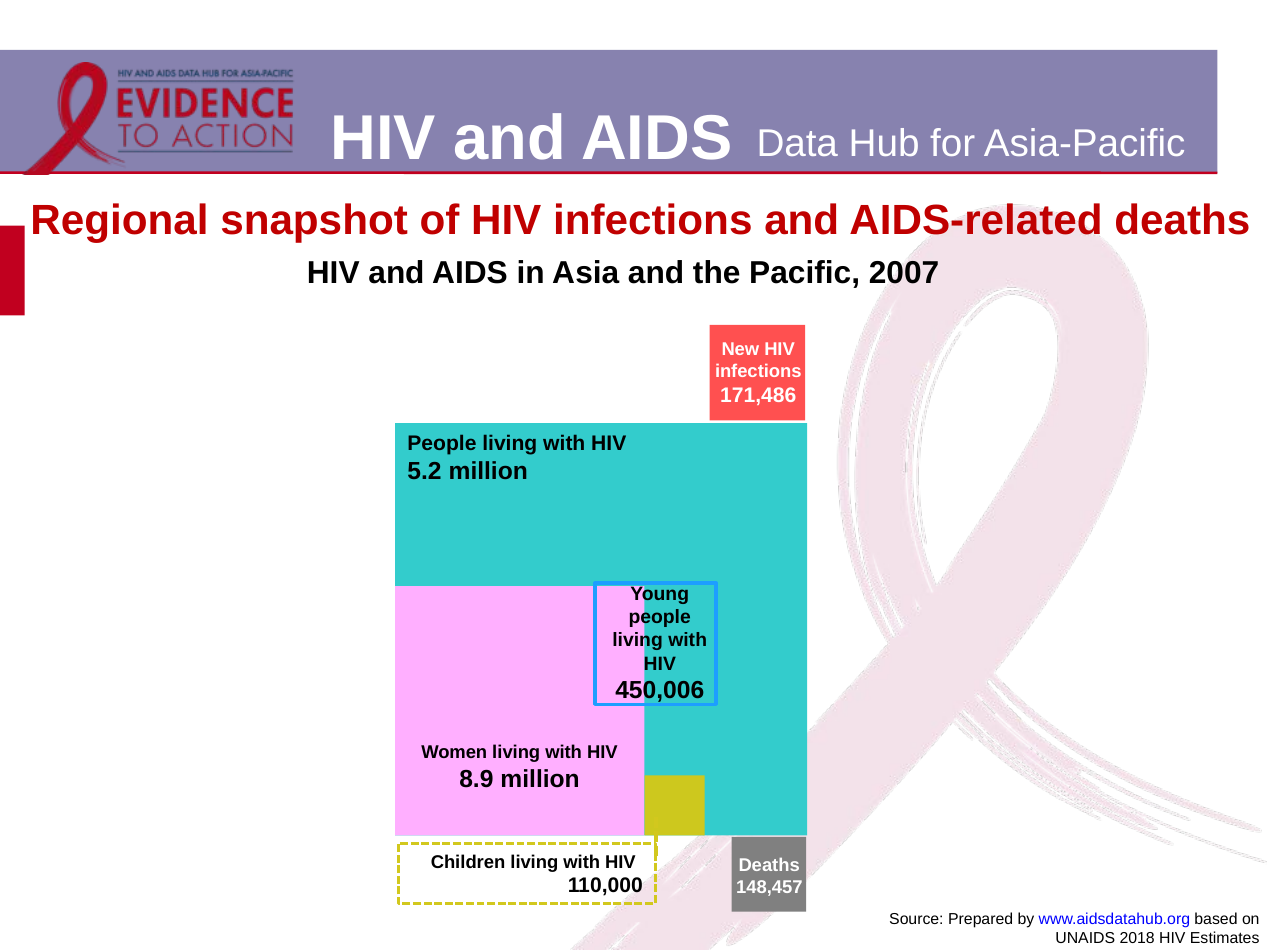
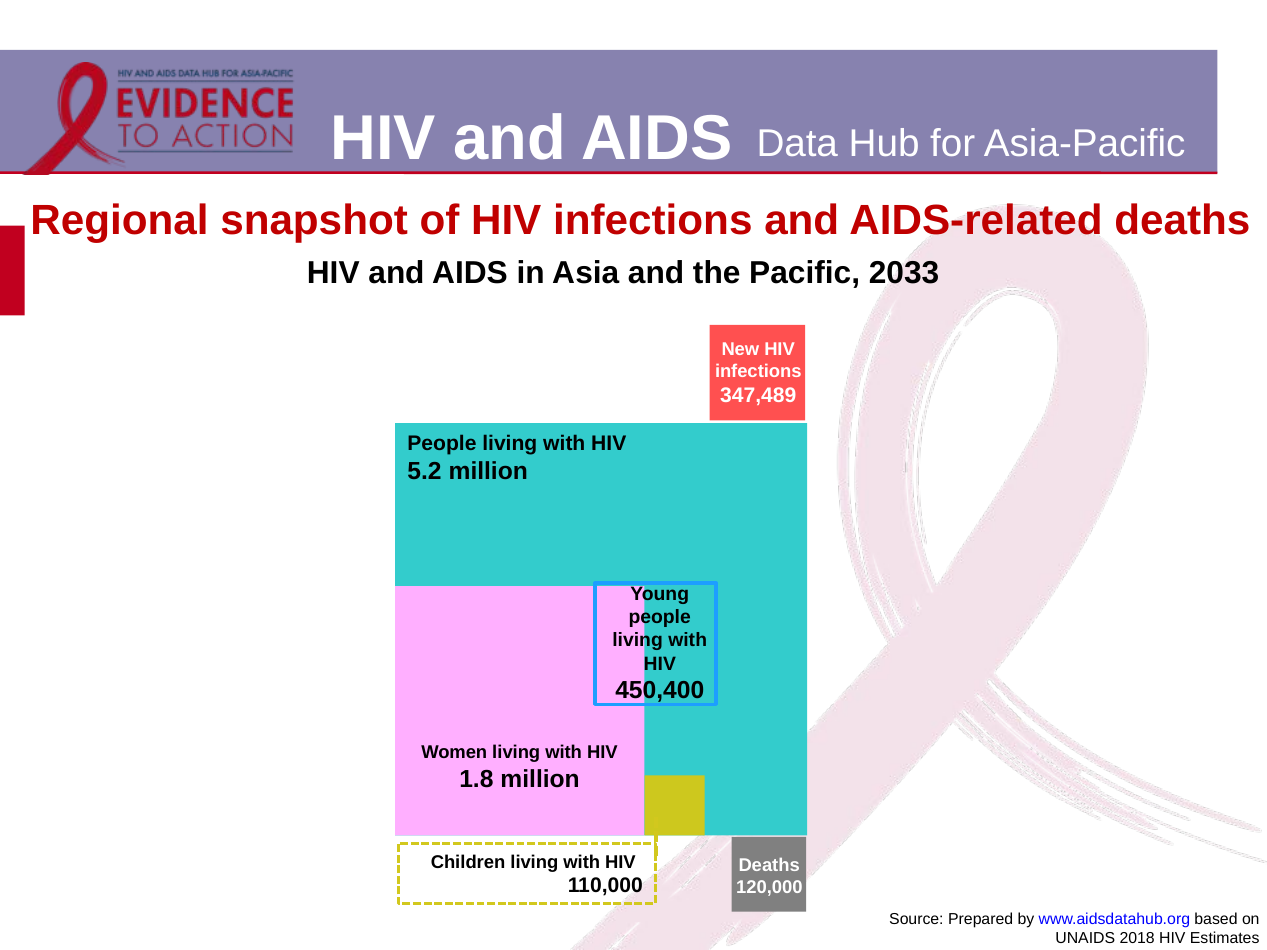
2007: 2007 -> 2033 (904, 273)
171,486: 171,486 -> 347,489 (758, 396)
450,006: 450,006 -> 450,400 (660, 691)
8.9: 8.9 -> 1.8 (476, 779)
148,457: 148,457 -> 120,000 (769, 888)
